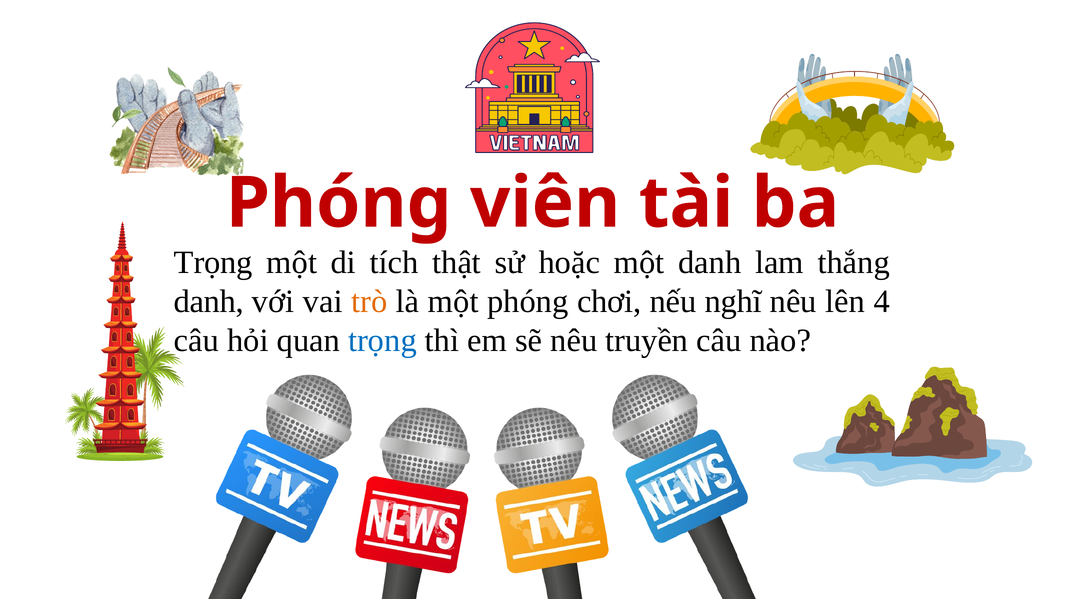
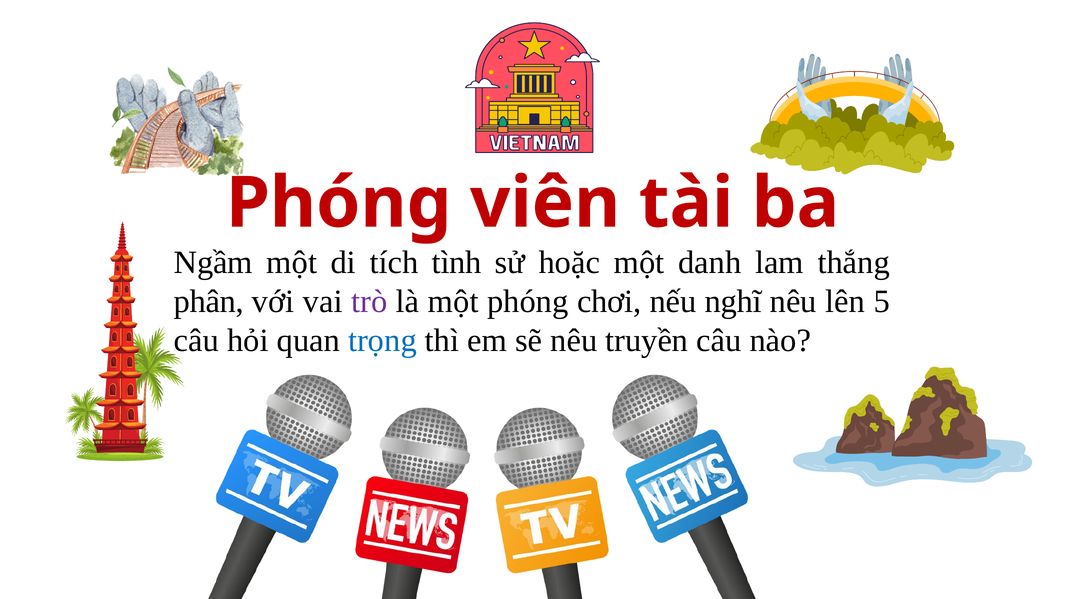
Trọng: Trọng -> Ngầm (213, 263)
thật: thật -> tình (457, 263)
danh: danh -> phân (209, 302)
trò colour: orange -> purple (369, 302)
4: 4 -> 5 (882, 302)
